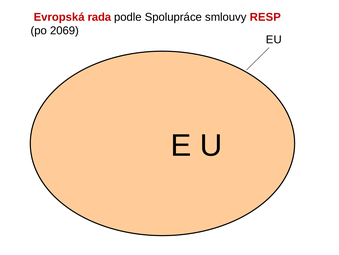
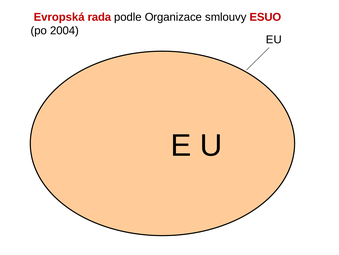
Spolupráce: Spolupráce -> Organizace (173, 17)
RESP: RESP -> ESUO (265, 17)
2069: 2069 -> 2004 (64, 31)
